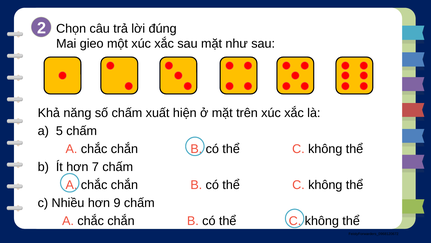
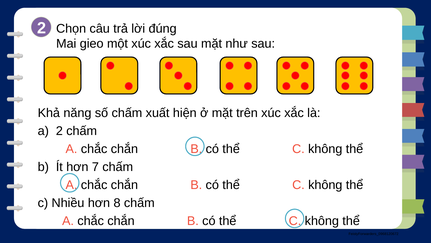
a 5: 5 -> 2 (59, 131)
9: 9 -> 8 (117, 202)
